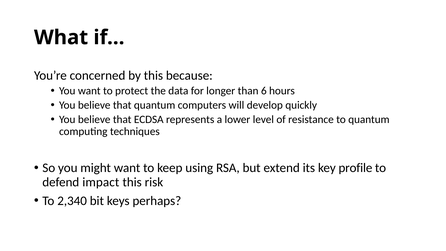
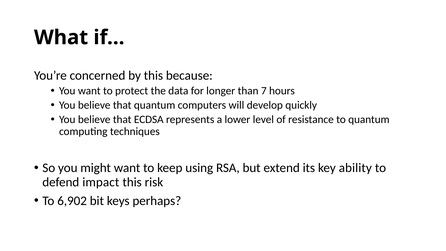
6: 6 -> 7 (264, 91)
profile: profile -> ability (355, 168)
2,340: 2,340 -> 6,902 (72, 201)
